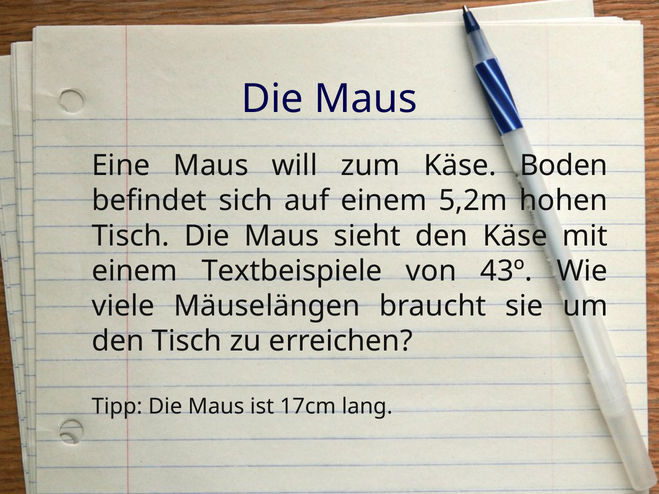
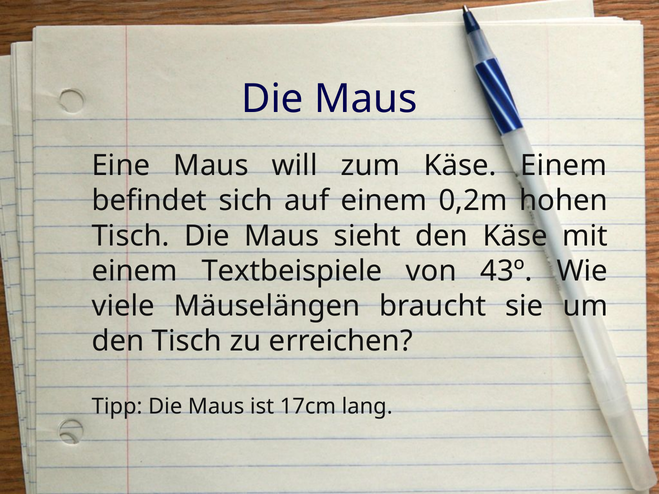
Käse Boden: Boden -> Einem (564, 166)
5,2m: 5,2m -> 0,2m (473, 201)
